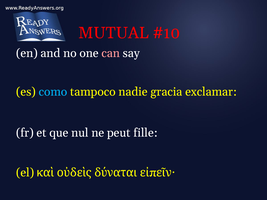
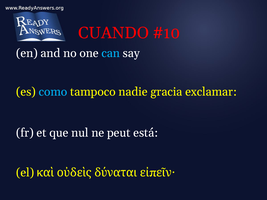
MUTUAL: MUTUAL -> CUANDO (114, 33)
can colour: pink -> light blue (111, 53)
fille: fille -> está (146, 133)
